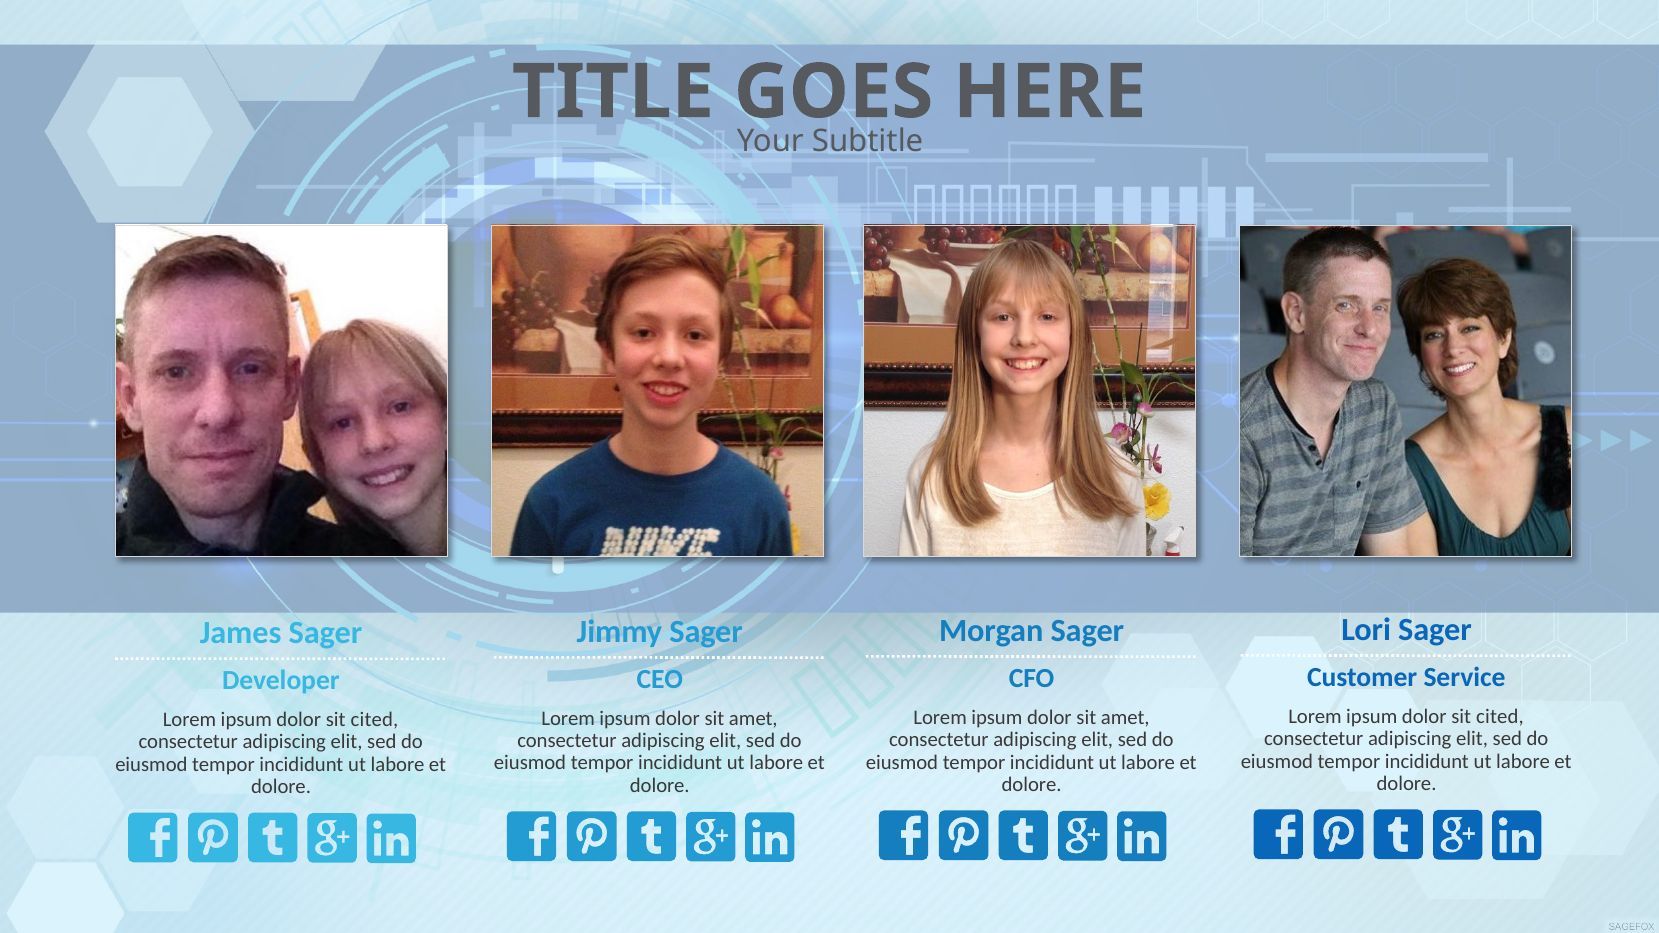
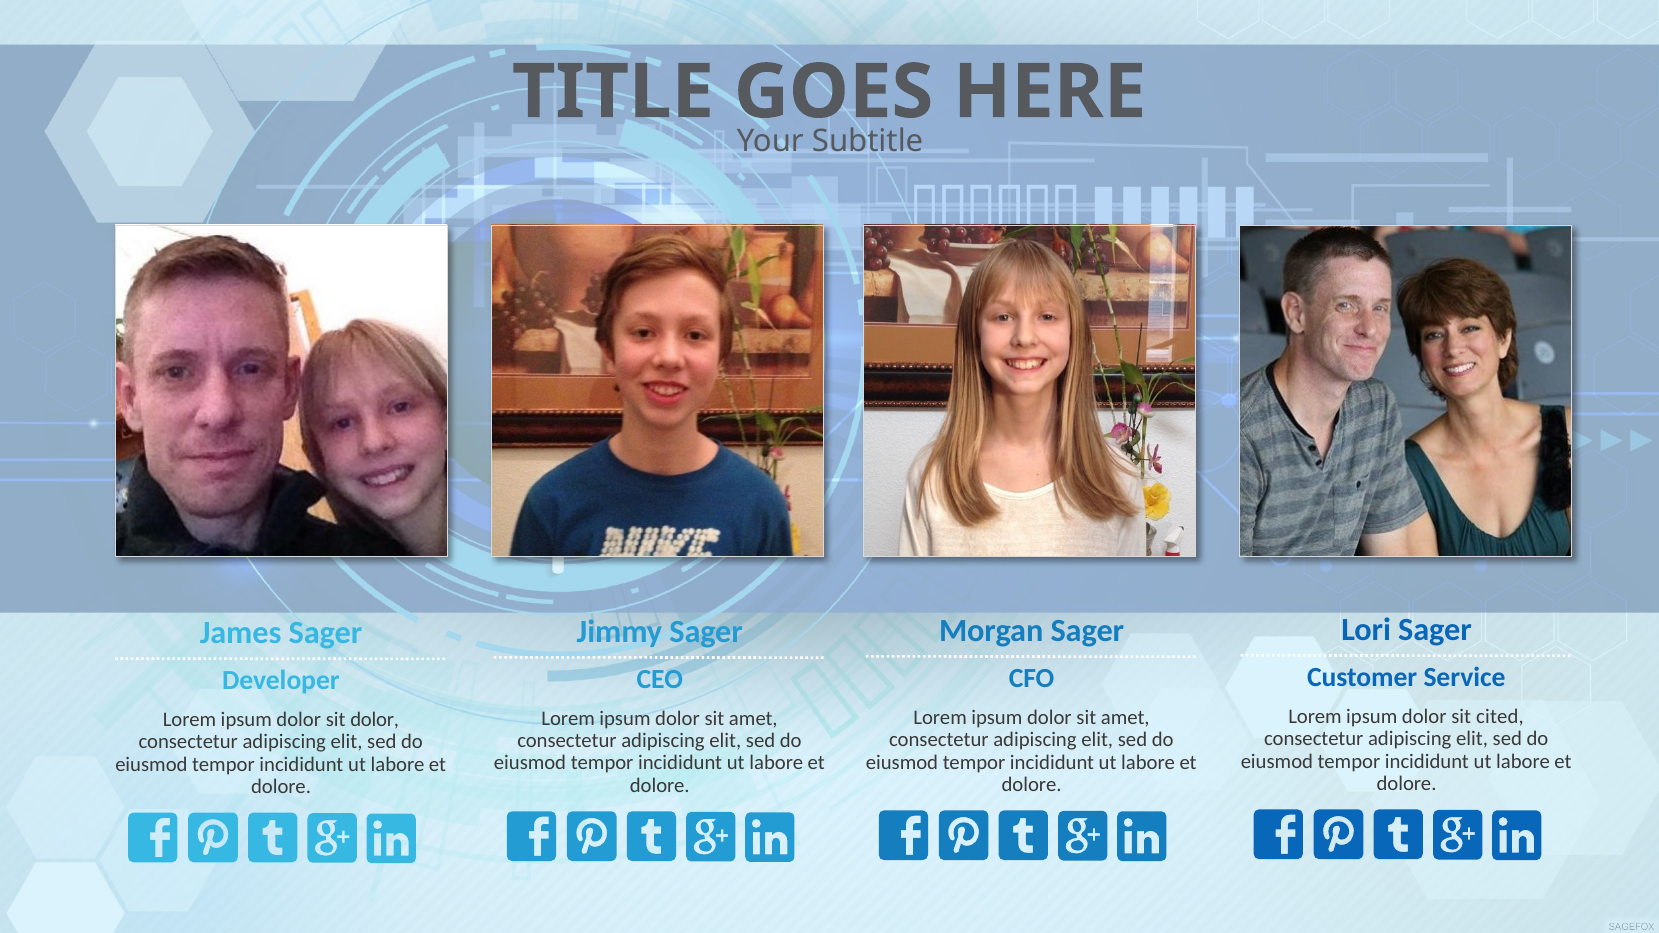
cited: cited -> dolor (375, 720)
